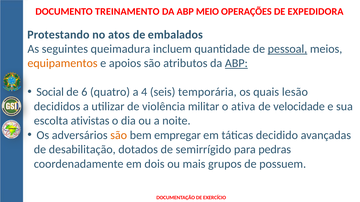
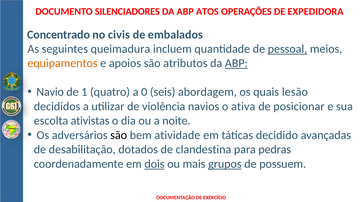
TREINAMENTO: TREINAMENTO -> SILENCIADORES (127, 12)
MEIO: MEIO -> ATOS (207, 12)
Protestando: Protestando -> Concentrado (59, 35)
atos: atos -> civis (119, 35)
Social: Social -> Navio (50, 92)
6: 6 -> 1 (84, 92)
4: 4 -> 0 (144, 92)
temporária: temporária -> abordagem (207, 92)
militar: militar -> navios (204, 107)
velocidade: velocidade -> posicionar (299, 107)
são colour: orange -> black (119, 135)
empregar: empregar -> atividade (177, 135)
semirrígido: semirrígido -> clandestina (203, 150)
dois underline: none -> present (154, 164)
grupos underline: none -> present (225, 164)
